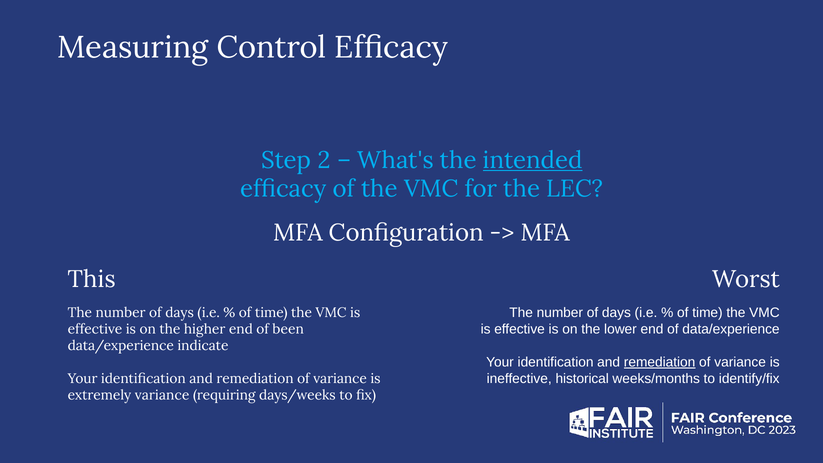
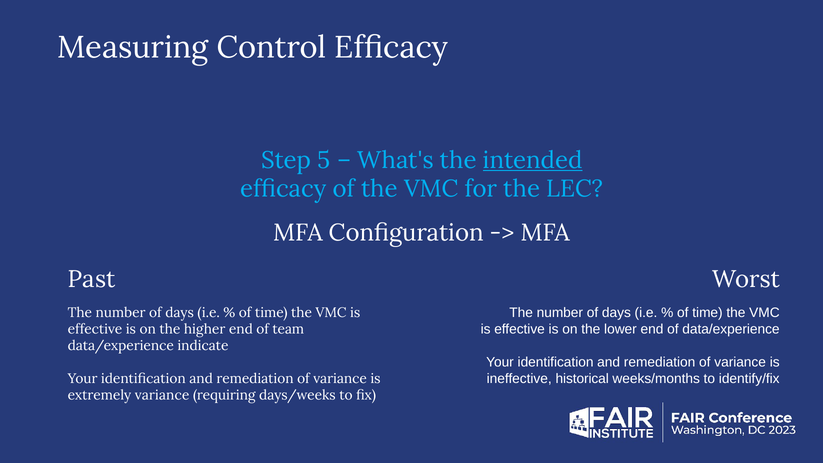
2: 2 -> 5 (324, 160)
This: This -> Past (92, 279)
been: been -> team (288, 329)
remediation underline: present -> none (660, 362)
